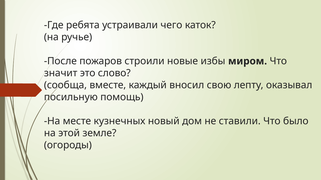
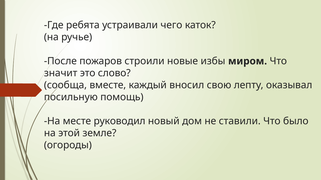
кузнечных: кузнечных -> руководил (120, 121)
